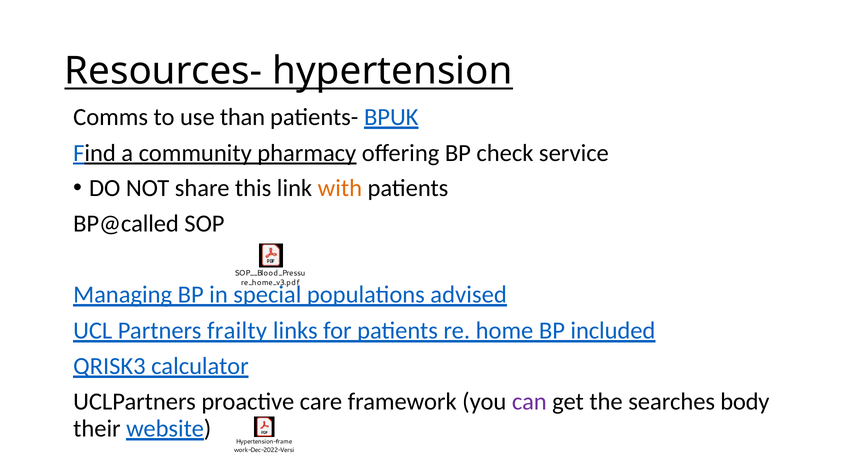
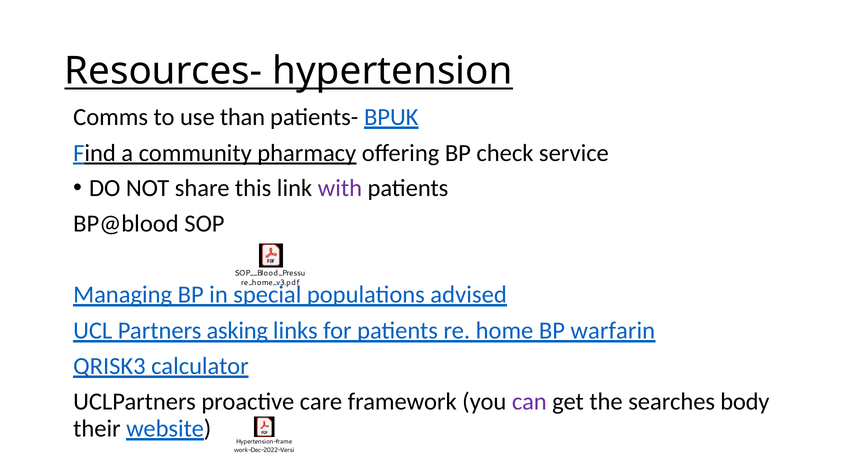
with colour: orange -> purple (340, 188)
BP@called: BP@called -> BP@blood (126, 224)
frailty: frailty -> asking (237, 331)
included: included -> warfarin (613, 331)
